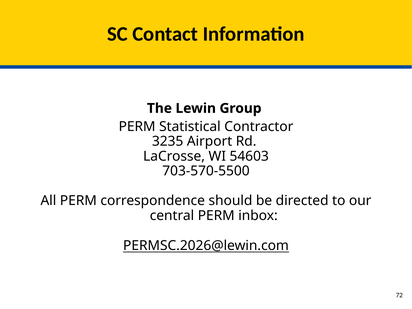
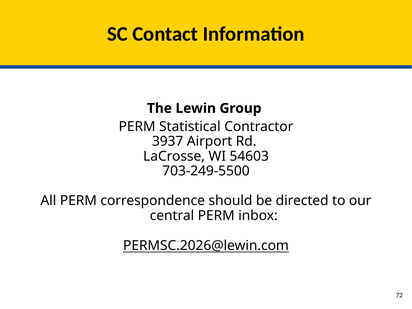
3235: 3235 -> 3937 (168, 141)
703-570-5500: 703-570-5500 -> 703-249-5500 (206, 171)
